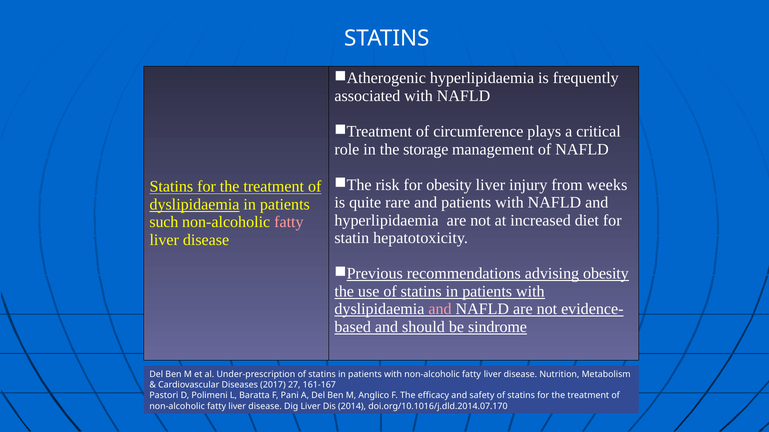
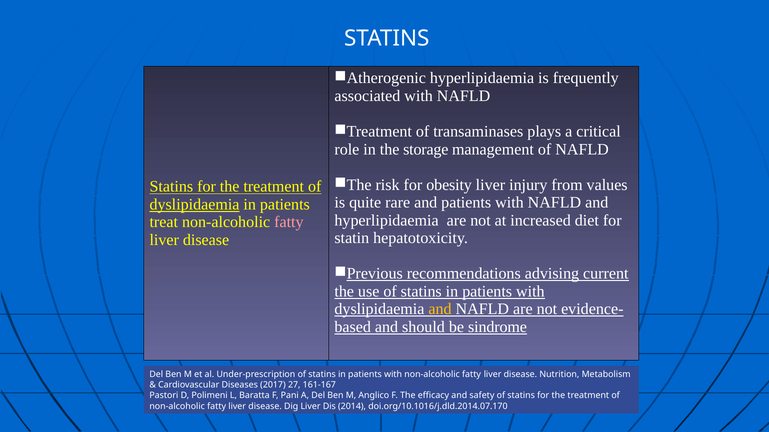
circumference: circumference -> transaminases (478, 132)
weeks: weeks -> values (607, 185)
such: such -> treat (164, 223)
advising obesity: obesity -> current (606, 274)
and colour: pink -> yellow (440, 309)
